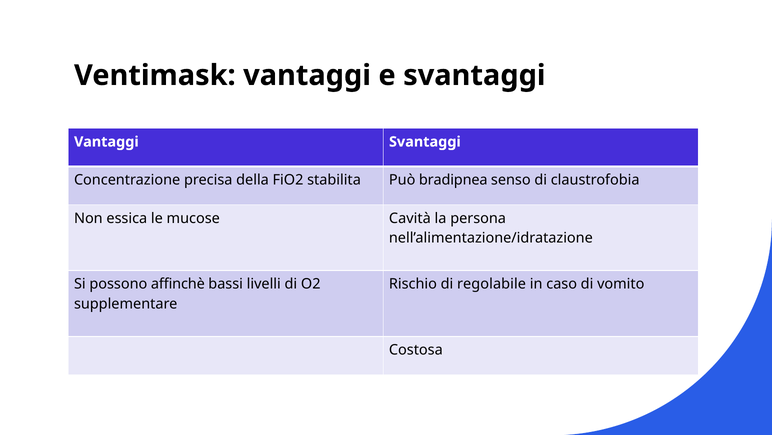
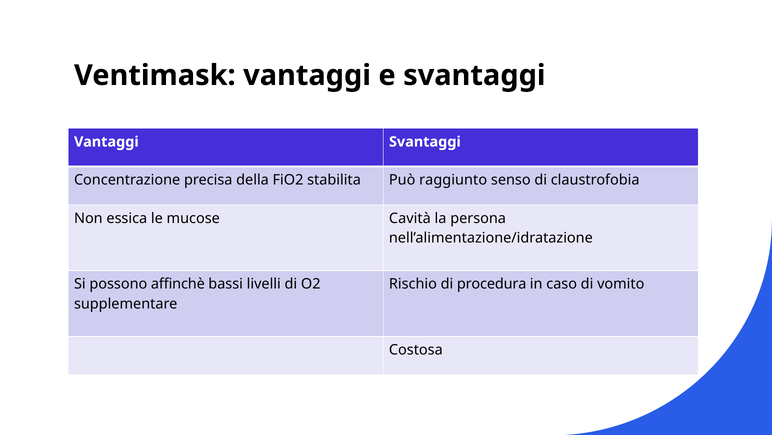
bradipnea: bradipnea -> raggiunto (453, 180)
regolabile: regolabile -> procedura (492, 284)
